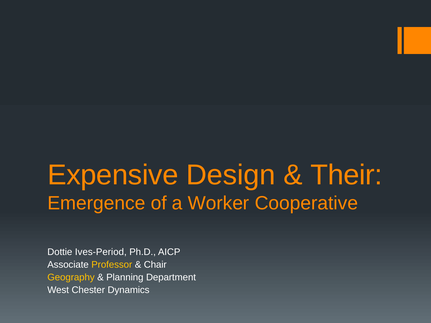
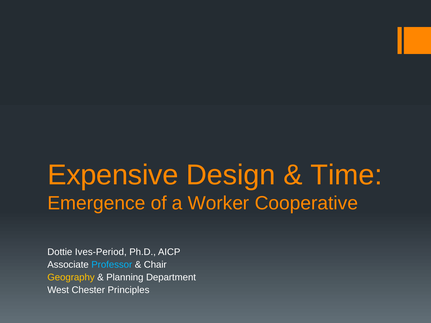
Their: Their -> Time (346, 175)
Professor colour: yellow -> light blue (112, 265)
Dynamics: Dynamics -> Principles (129, 290)
